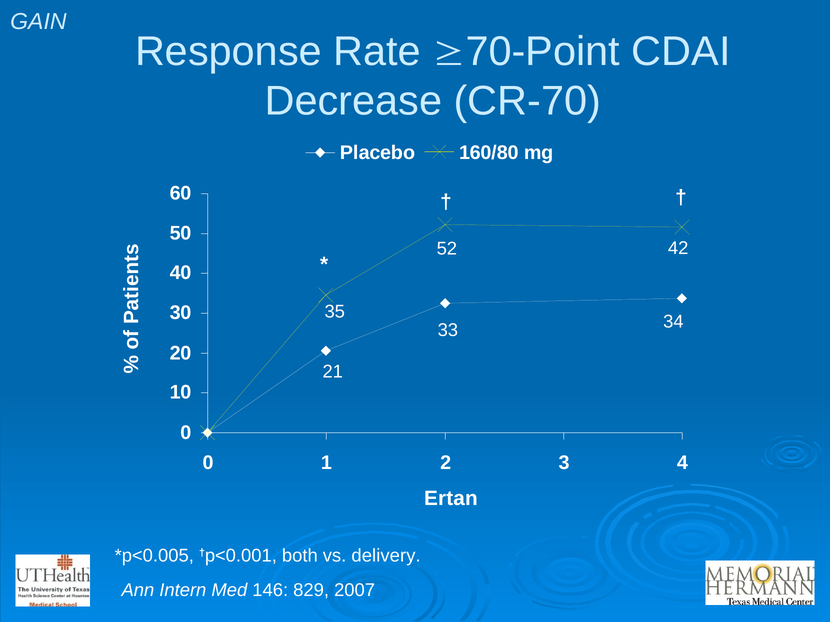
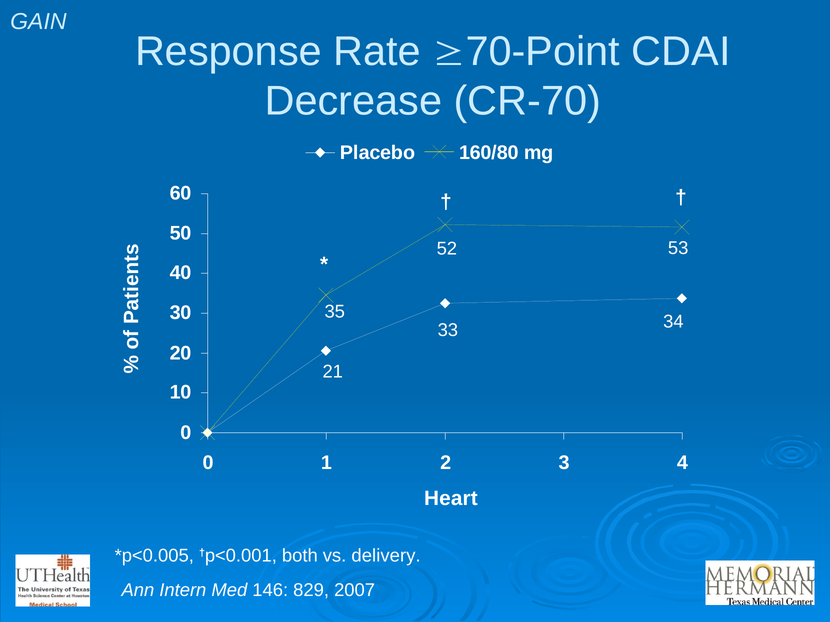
42: 42 -> 53 (678, 249)
Ertan: Ertan -> Heart (451, 499)
